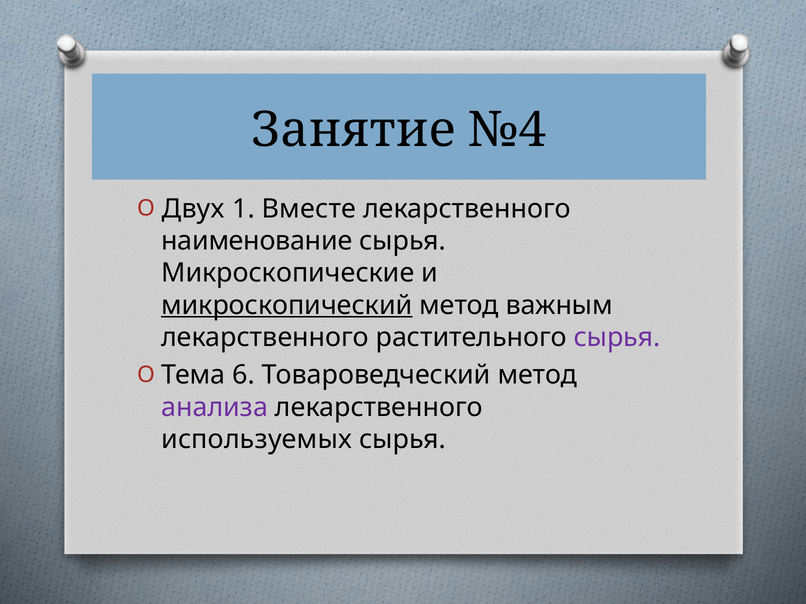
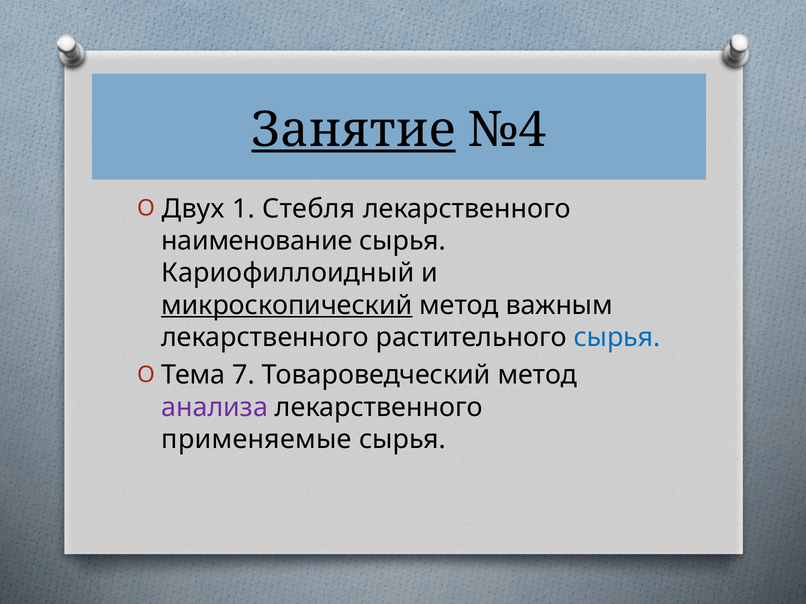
Занятие underline: none -> present (353, 130)
Вместе: Вместе -> Стебля (309, 209)
Микроскопические: Микроскопические -> Кариофиллоидный (288, 273)
сырья colour: purple -> blue (617, 338)
6: 6 -> 7 (244, 375)
используемых: используемых -> применяемые (257, 440)
